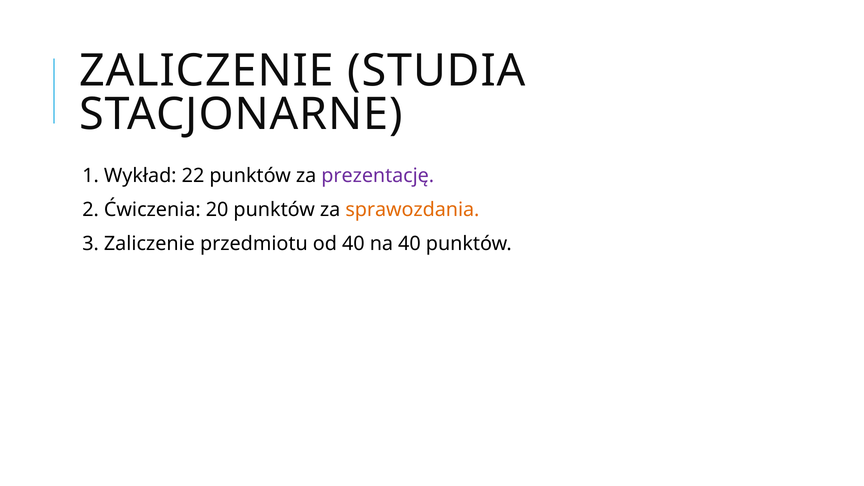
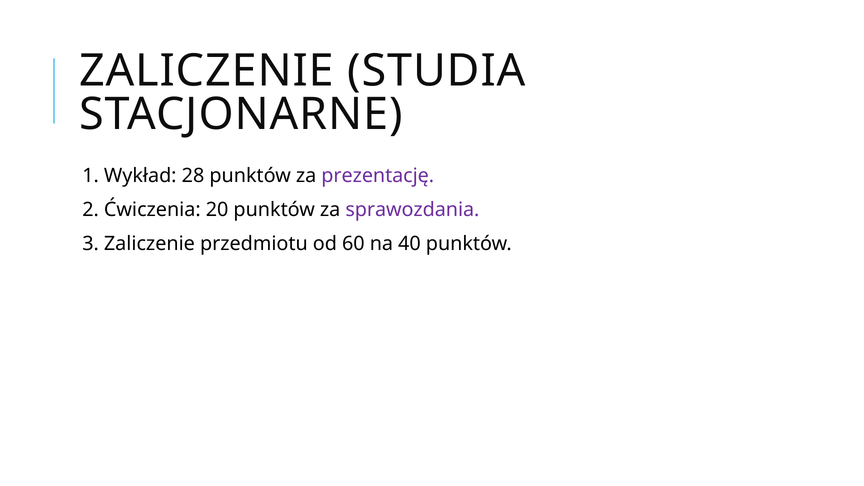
22: 22 -> 28 (193, 176)
sprawozdania colour: orange -> purple (412, 210)
od 40: 40 -> 60 (353, 244)
